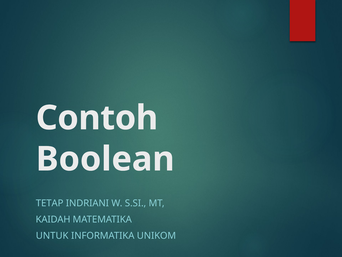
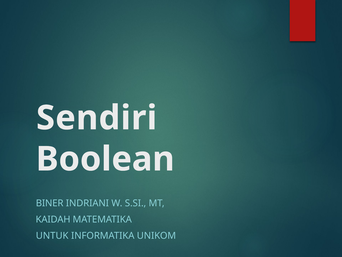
Contoh: Contoh -> Sendiri (97, 118)
TETAP: TETAP -> BINER (50, 203)
